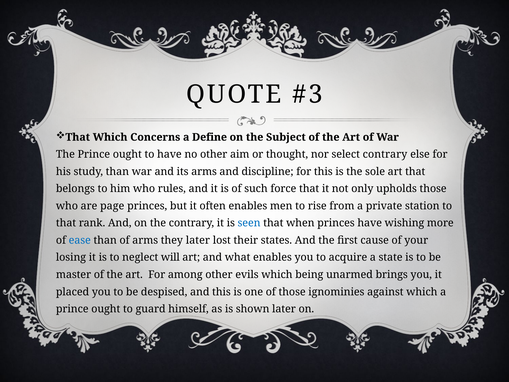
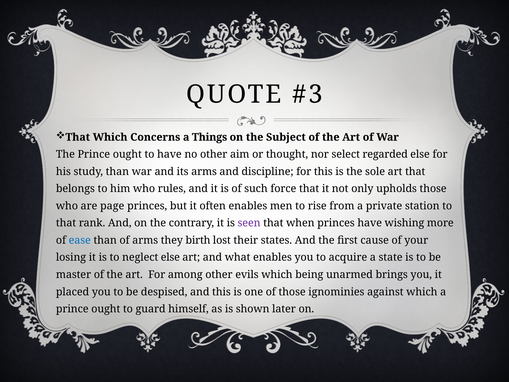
Define: Define -> Things (210, 137)
select contrary: contrary -> regarded (385, 154)
seen colour: blue -> purple (249, 223)
they later: later -> birth (198, 240)
neglect will: will -> else (170, 257)
